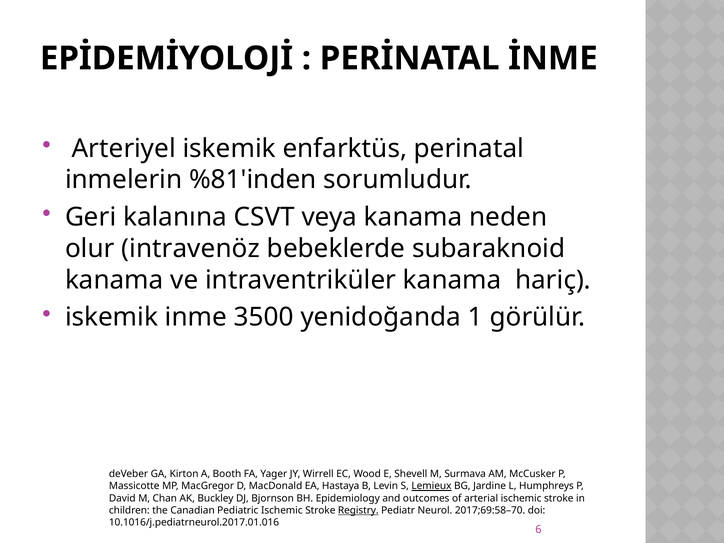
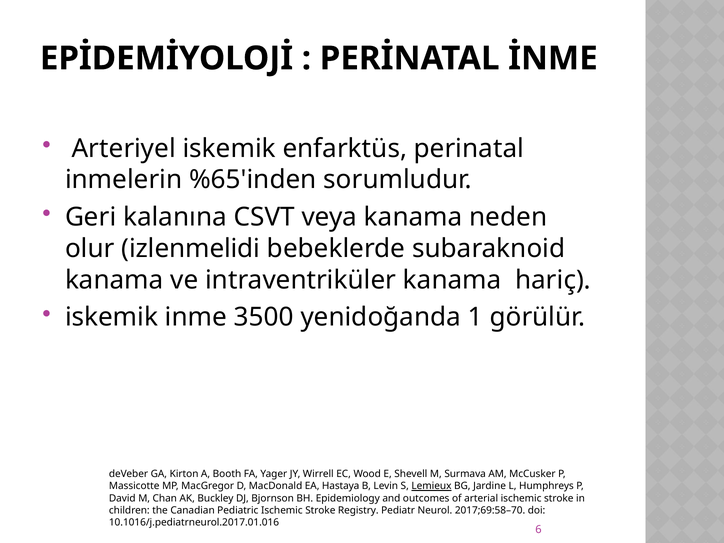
%81'inden: %81'inden -> %65'inden (253, 180)
intravenöz: intravenöz -> izlenmelidi (191, 249)
Registry underline: present -> none (358, 510)
